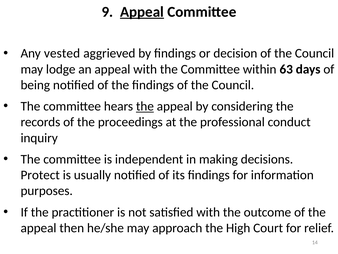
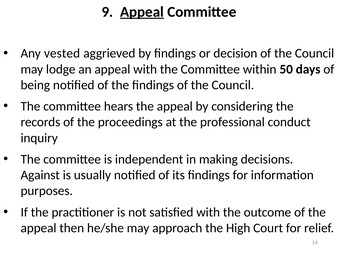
63: 63 -> 50 (286, 69)
the underline: present -> none (145, 106)
Protect: Protect -> Against (40, 175)
